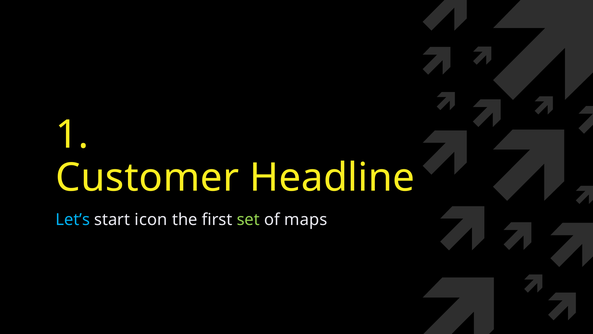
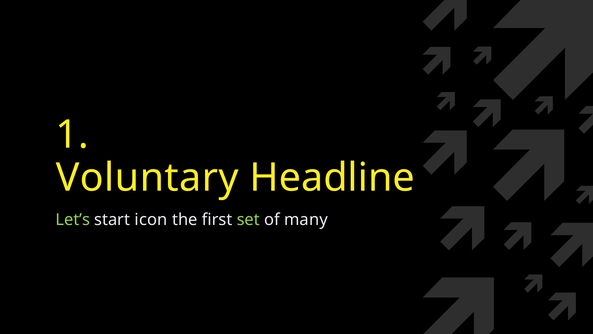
Customer: Customer -> Voluntary (147, 177)
Let’s colour: light blue -> light green (73, 219)
maps: maps -> many (306, 219)
